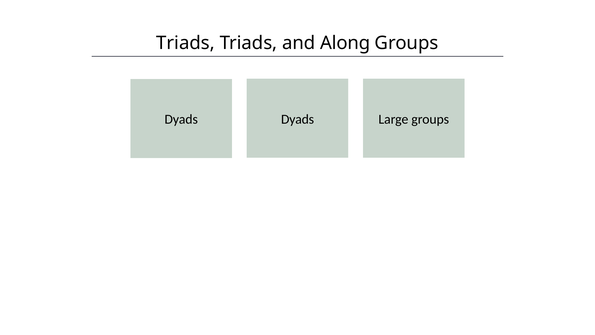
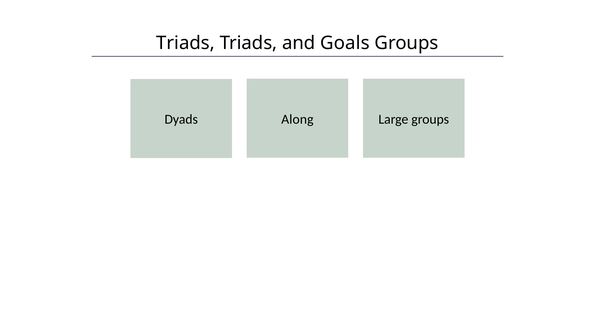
Along: Along -> Goals (345, 43)
Dyads: Dyads -> Along (297, 119)
